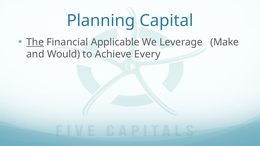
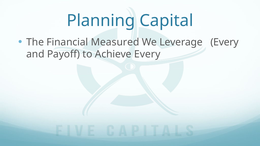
The underline: present -> none (35, 42)
Applicable: Applicable -> Measured (115, 42)
Leverage Make: Make -> Every (225, 42)
Would: Would -> Payoff (64, 54)
